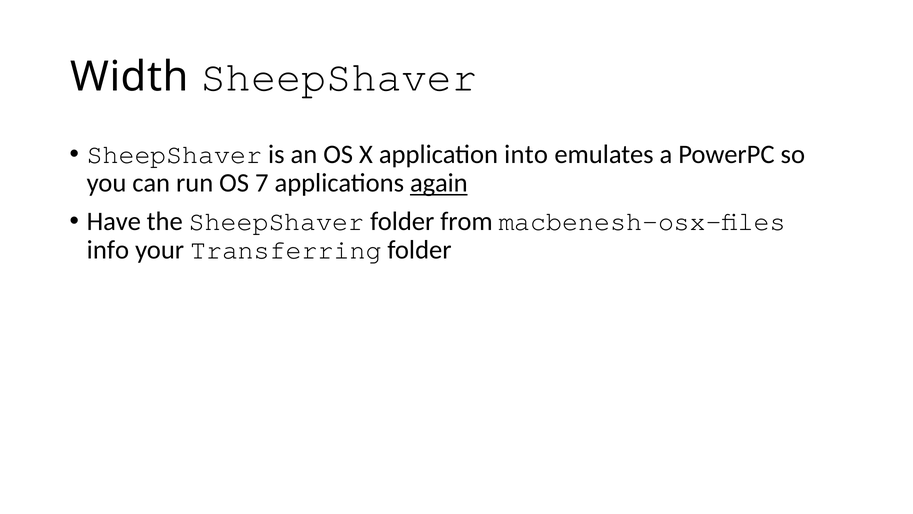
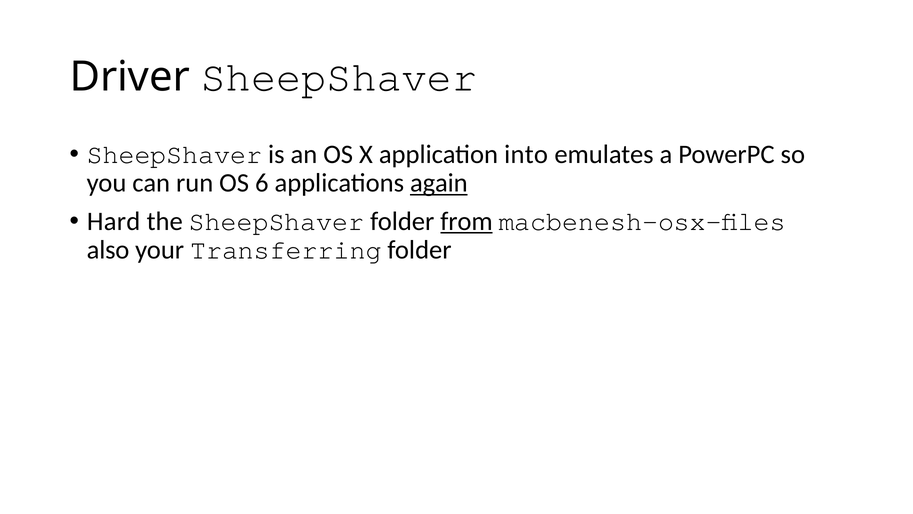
Width: Width -> Driver (130, 77)
7: 7 -> 6 (262, 183)
Have: Have -> Hard (114, 221)
from underline: none -> present (467, 221)
info: info -> also (108, 250)
